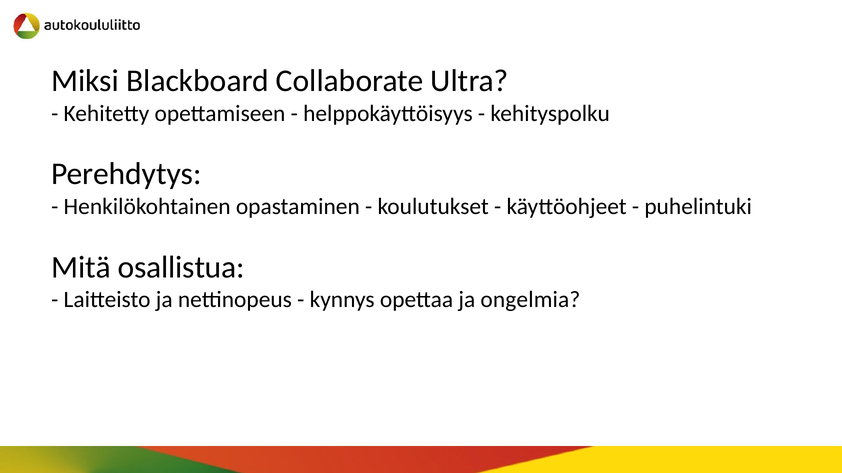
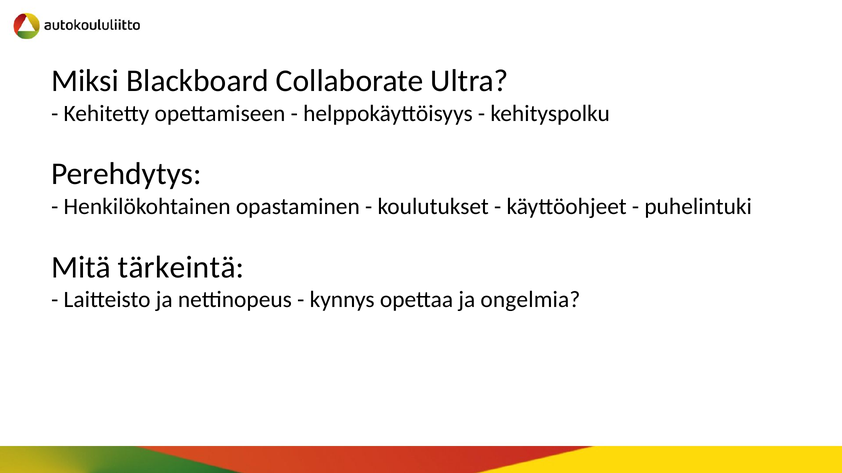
osallistua: osallistua -> tärkeintä (181, 267)
